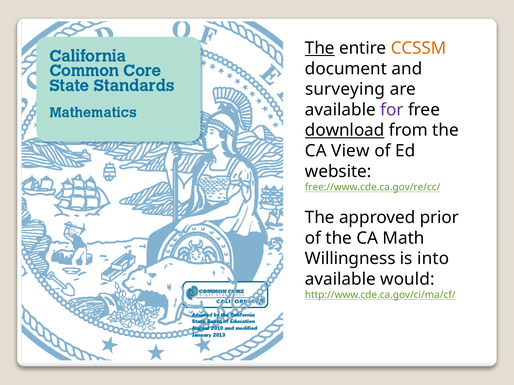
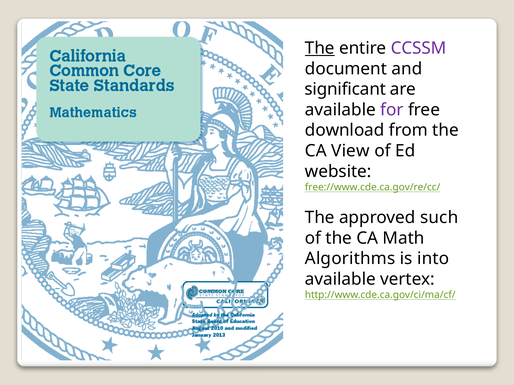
CCSSM colour: orange -> purple (419, 48)
surveying: surveying -> significant (345, 89)
download underline: present -> none (345, 130)
prior: prior -> such (439, 218)
Willingness: Willingness -> Algorithms (350, 259)
would: would -> vertex (408, 279)
